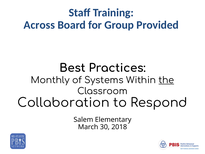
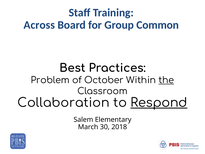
Provided: Provided -> Common (158, 25)
Monthly: Monthly -> Problem (50, 80)
Systems: Systems -> October (104, 80)
Respond underline: none -> present (159, 103)
